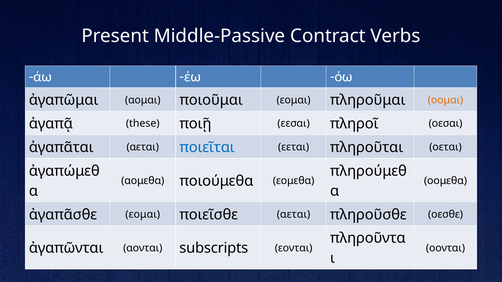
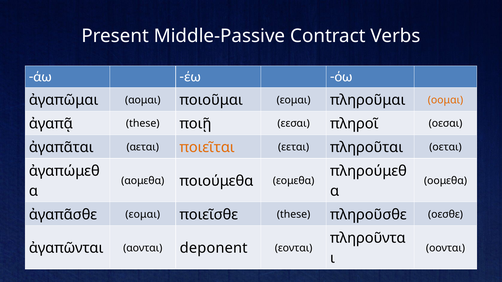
ποιεῖται colour: blue -> orange (207, 148)
ποιεῖσθε αεται: αεται -> these (294, 215)
subscripts: subscripts -> deponent (214, 248)
